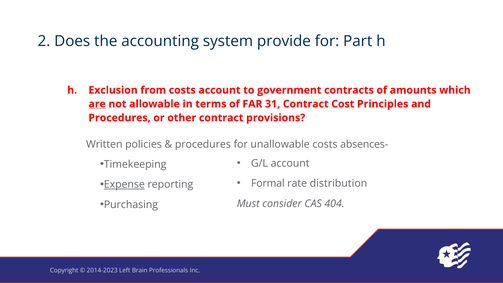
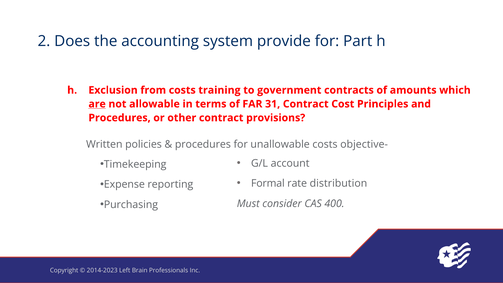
costs account: account -> training (219, 90)
absences-: absences- -> objective- (364, 144)
Expense underline: present -> none (124, 184)
404: 404 -> 400 (334, 204)
